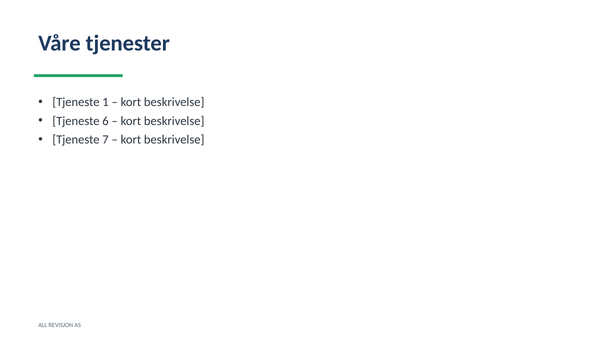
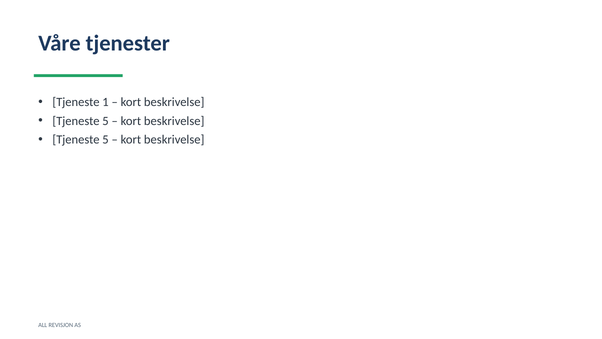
6: 6 -> 5 (106, 121)
7: 7 -> 5 (106, 140)
